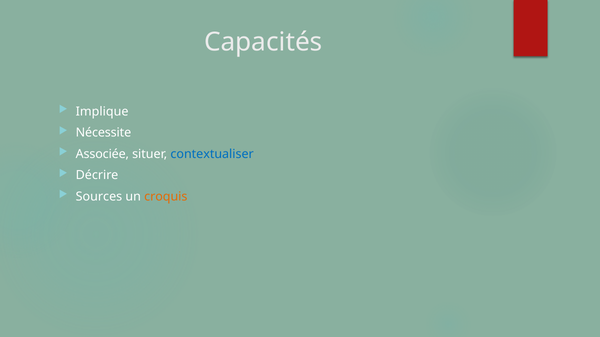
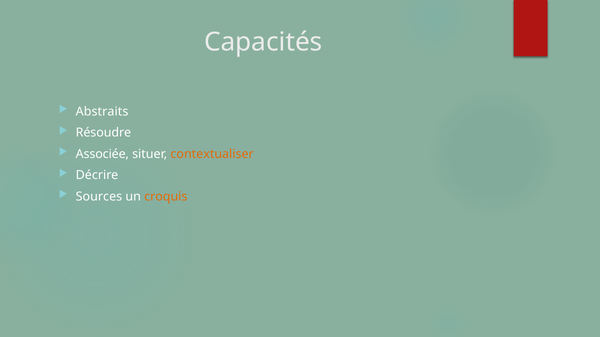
Implique: Implique -> Abstraits (102, 112)
Nécessite: Nécessite -> Résoudre (103, 133)
contextualiser colour: blue -> orange (212, 154)
